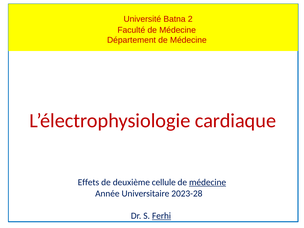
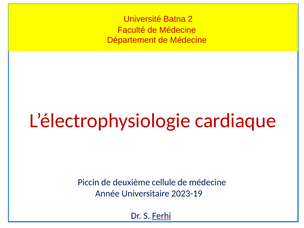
Effets: Effets -> Piccin (89, 182)
médecine underline: present -> none (208, 182)
2023-28: 2023-28 -> 2023-19 (187, 193)
